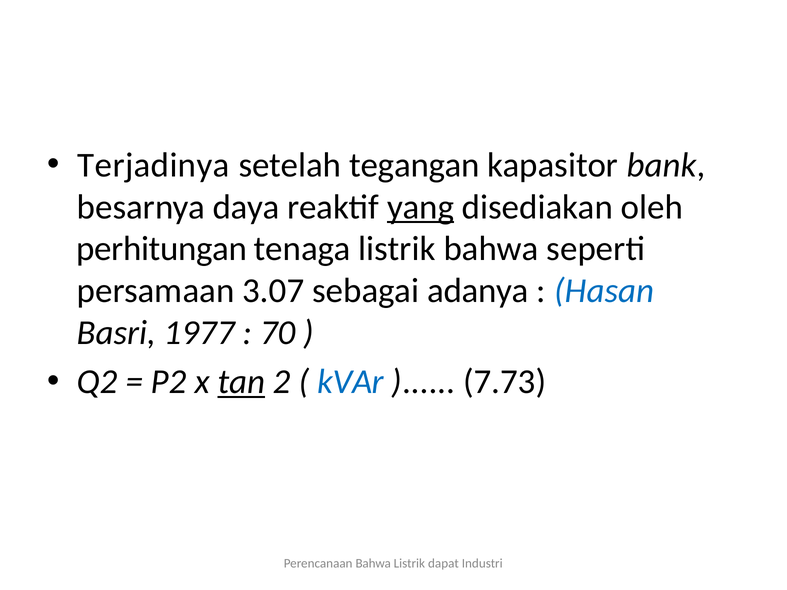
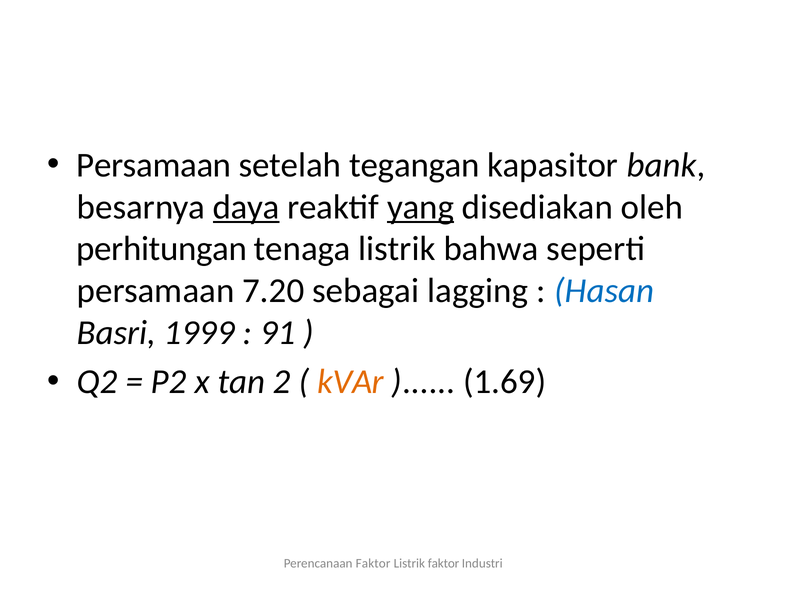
Terjadinya: Terjadinya -> Persamaan (154, 165)
daya underline: none -> present (246, 207)
3.07: 3.07 -> 7.20 (273, 291)
adanya: adanya -> lagging (478, 291)
1977: 1977 -> 1999 (199, 333)
70: 70 -> 91 (278, 333)
tan underline: present -> none (241, 382)
kVAr colour: blue -> orange (350, 382)
7.73: 7.73 -> 1.69 (505, 382)
Perencanaan Bahwa: Bahwa -> Faktor (373, 564)
Listrik dapat: dapat -> faktor (444, 564)
